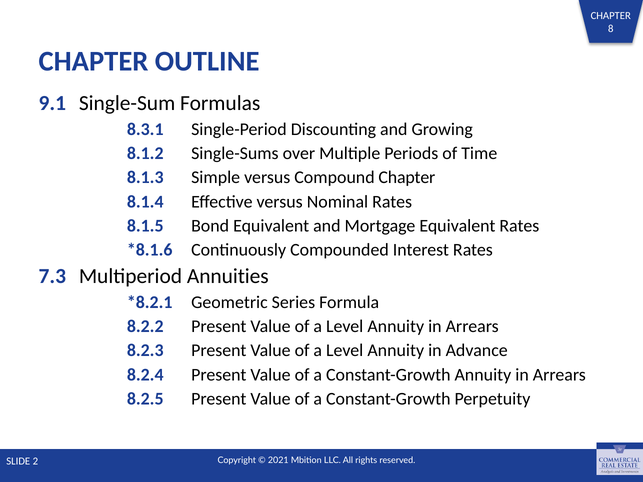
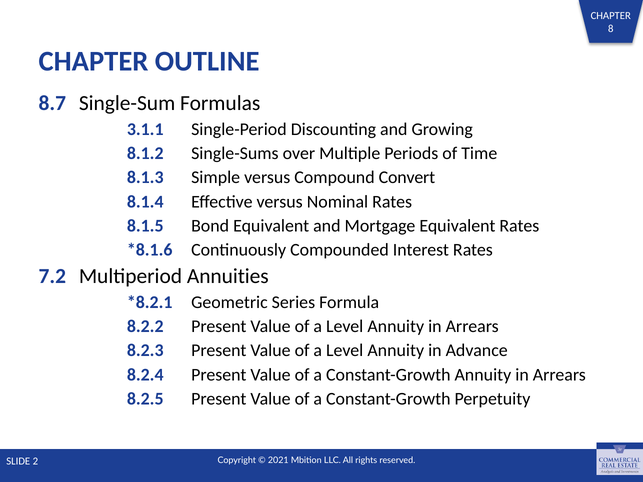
9.1: 9.1 -> 8.7 (52, 103)
8.3.1: 8.3.1 -> 3.1.1 (145, 129)
Compound Chapter: Chapter -> Convert (407, 178)
7.3: 7.3 -> 7.2 (52, 276)
